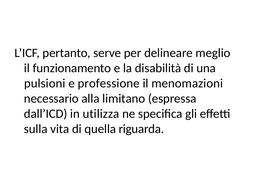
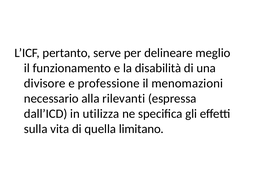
pulsioni: pulsioni -> divisore (45, 84)
limitano: limitano -> rilevanti (124, 99)
riguarda: riguarda -> limitano (141, 129)
